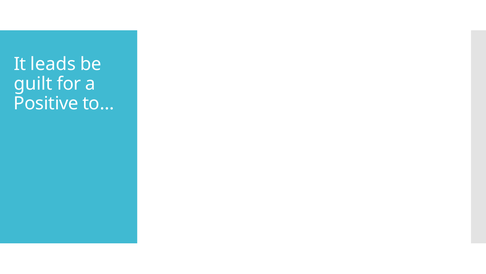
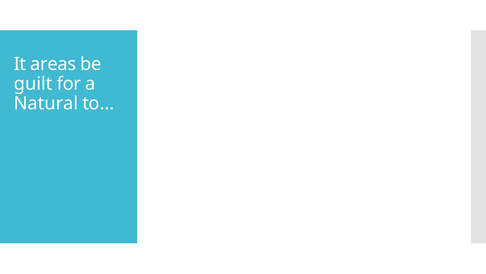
leads: leads -> areas (53, 64)
Positive: Positive -> Natural (46, 103)
